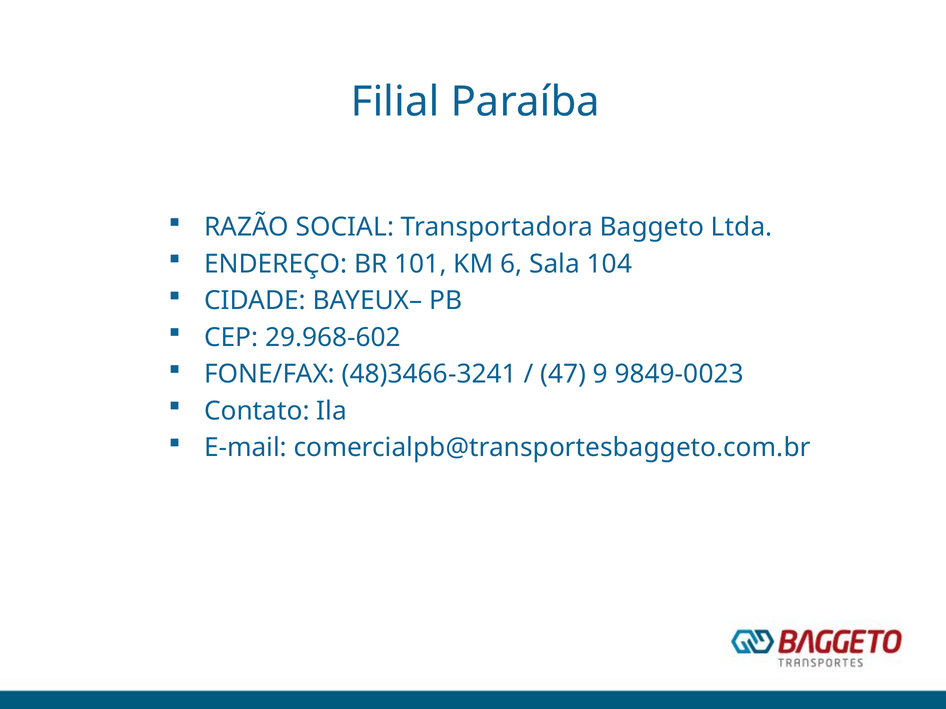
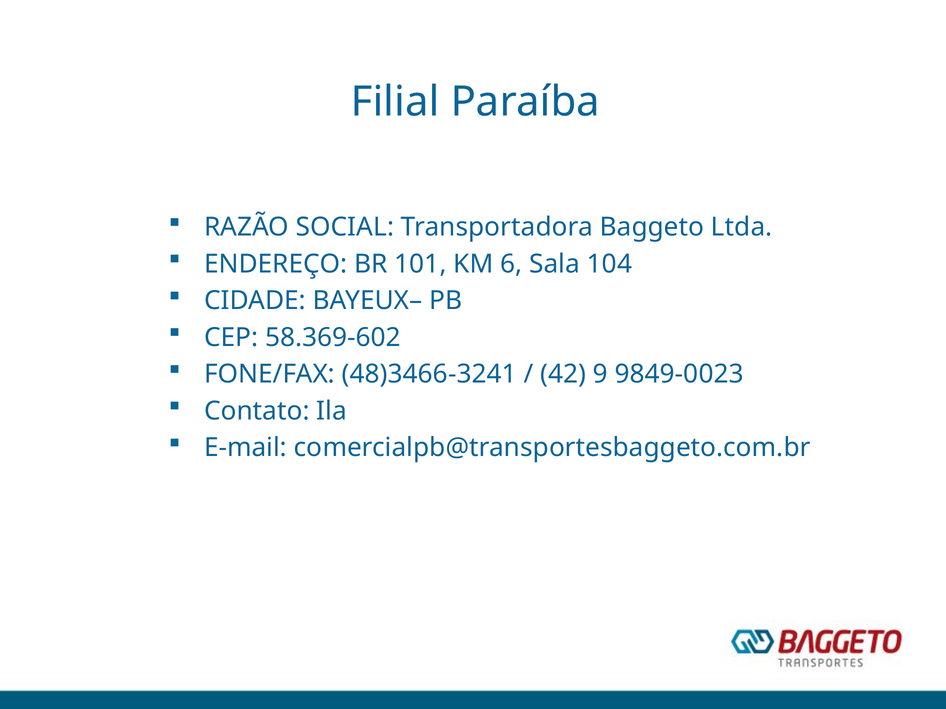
29.968-602: 29.968-602 -> 58.369-602 (333, 338)
47: 47 -> 42 (563, 375)
